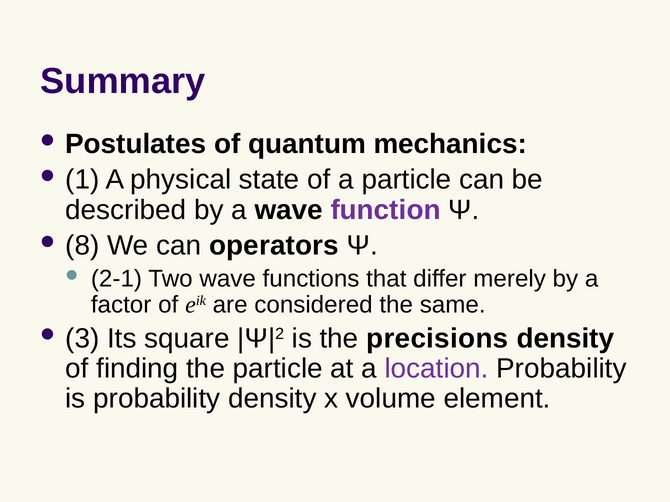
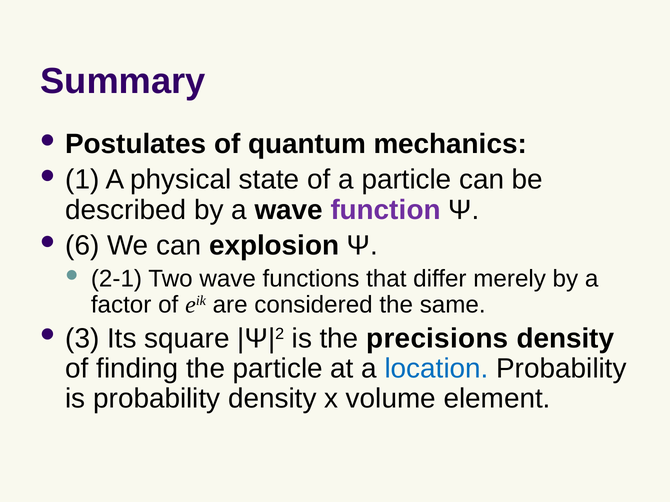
8: 8 -> 6 (82, 246)
operators: operators -> explosion (274, 246)
location colour: purple -> blue (437, 369)
